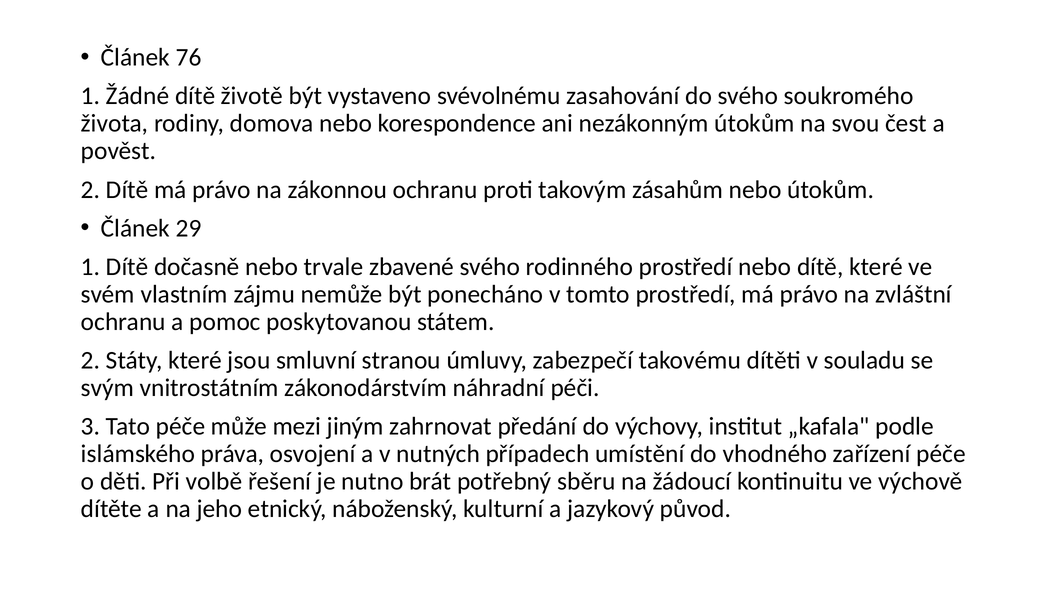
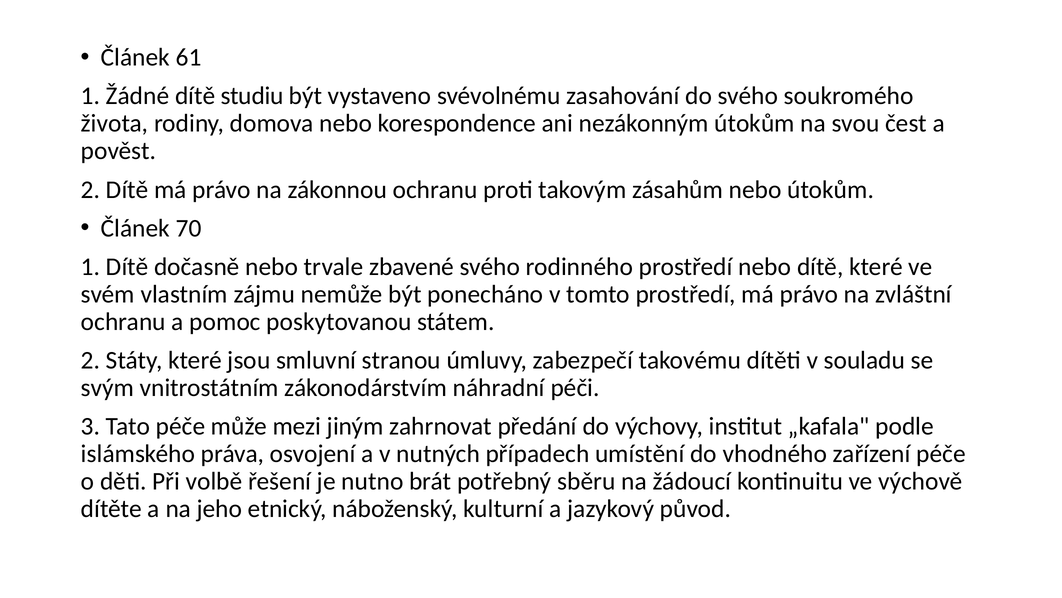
76: 76 -> 61 (189, 57)
životě: životě -> studiu (252, 96)
29: 29 -> 70 (189, 228)
